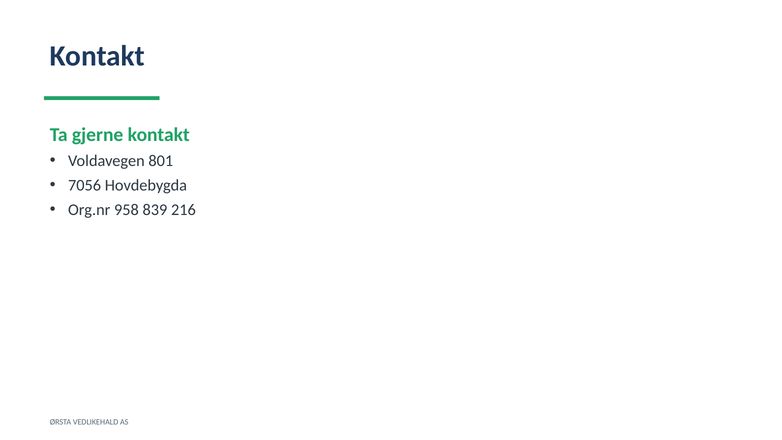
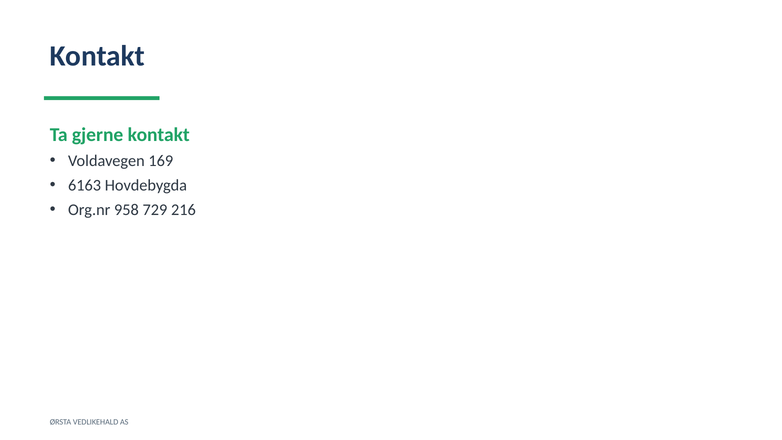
801: 801 -> 169 (161, 161)
7056: 7056 -> 6163 (85, 185)
839: 839 -> 729 (155, 210)
